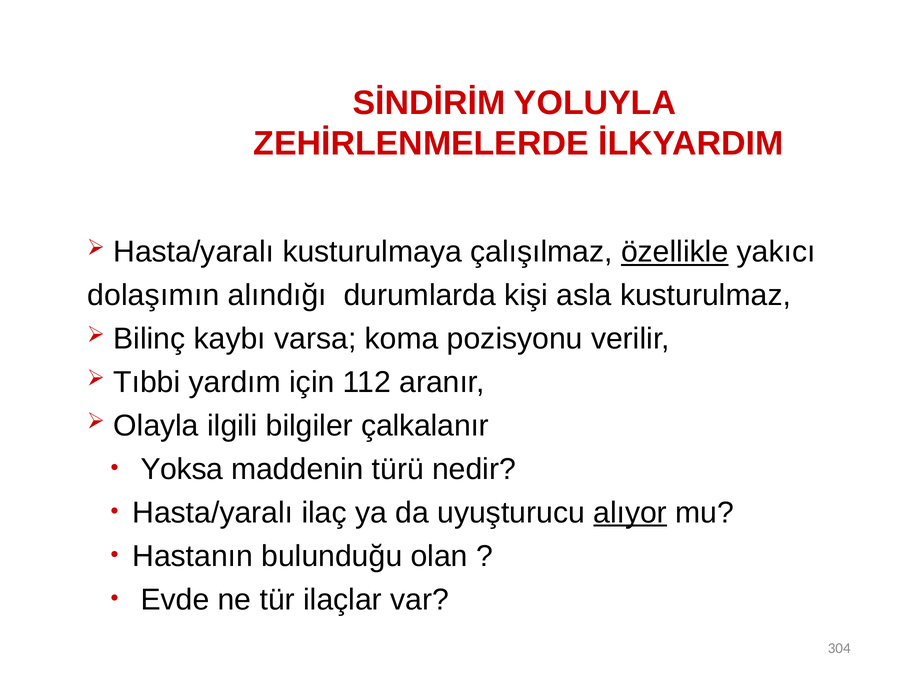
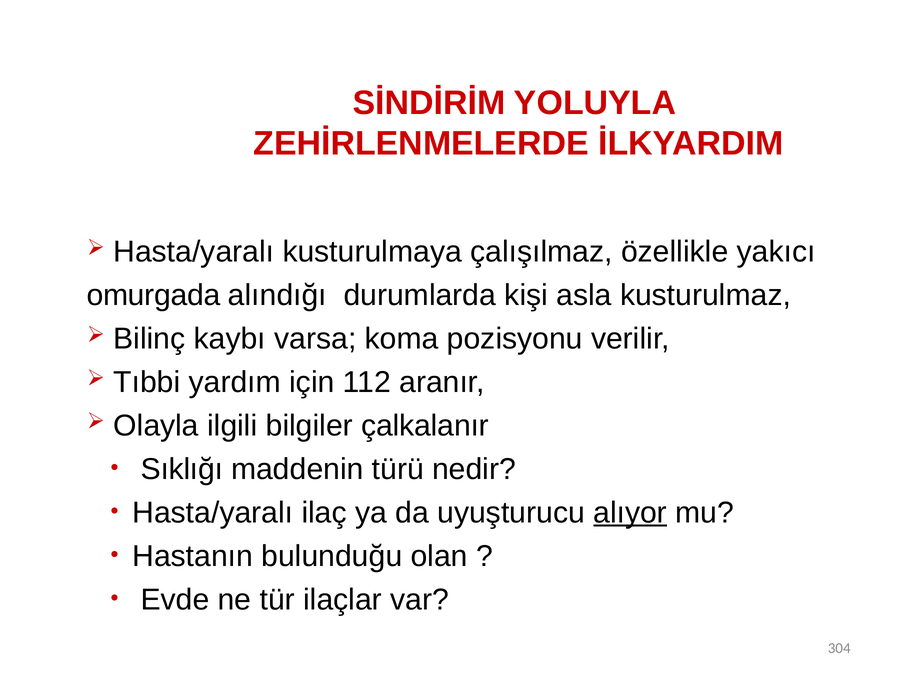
özellikle underline: present -> none (675, 252)
dolaşımın: dolaşımın -> omurgada (153, 295)
Yoksa: Yoksa -> Sıklığı (182, 469)
